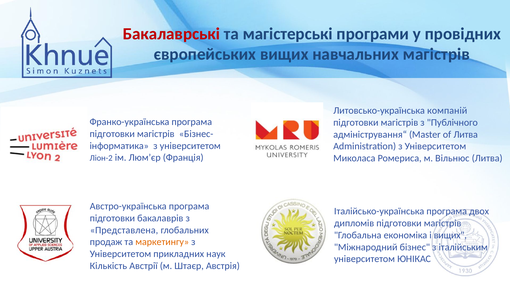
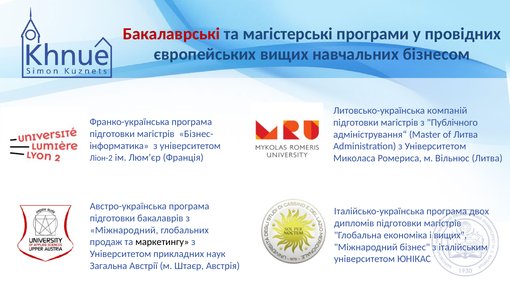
навчальних магістрів: магістрів -> бізнесом (436, 54)
Представлена: Представлена -> Міжнародний (124, 230)
маркетингу colour: orange -> black (162, 242)
Кількість: Кількість -> Загальна (108, 266)
